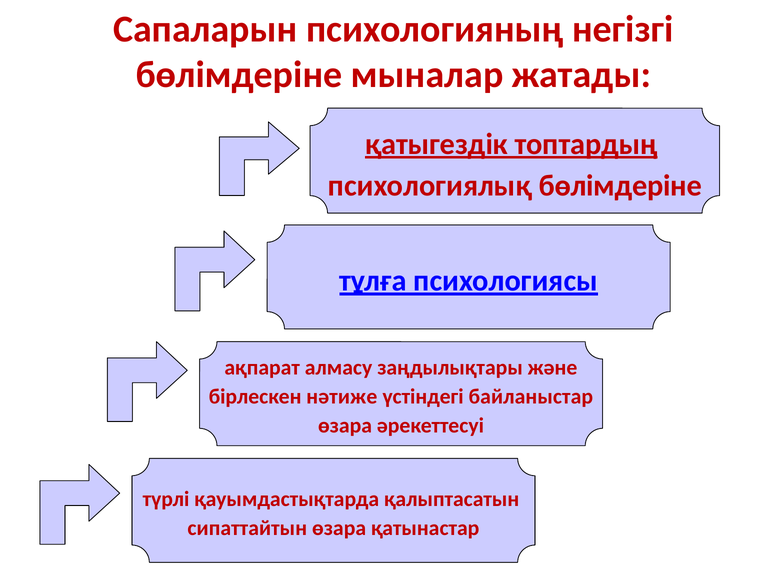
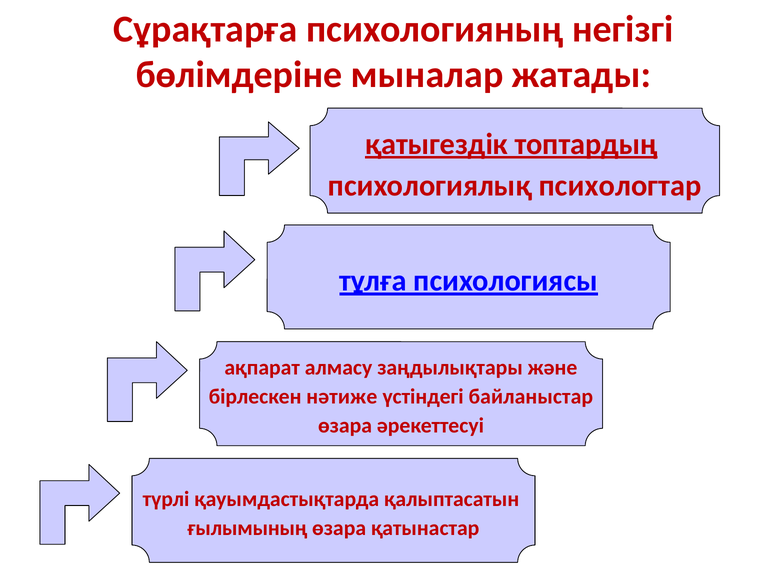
Сапаларын: Сапаларын -> Сұрақтарға (205, 29)
психологиялық бөлімдеріне: бөлімдеріне -> психологтар (620, 186)
сипаттайтын: сипаттайтын -> ғылымының (247, 528)
